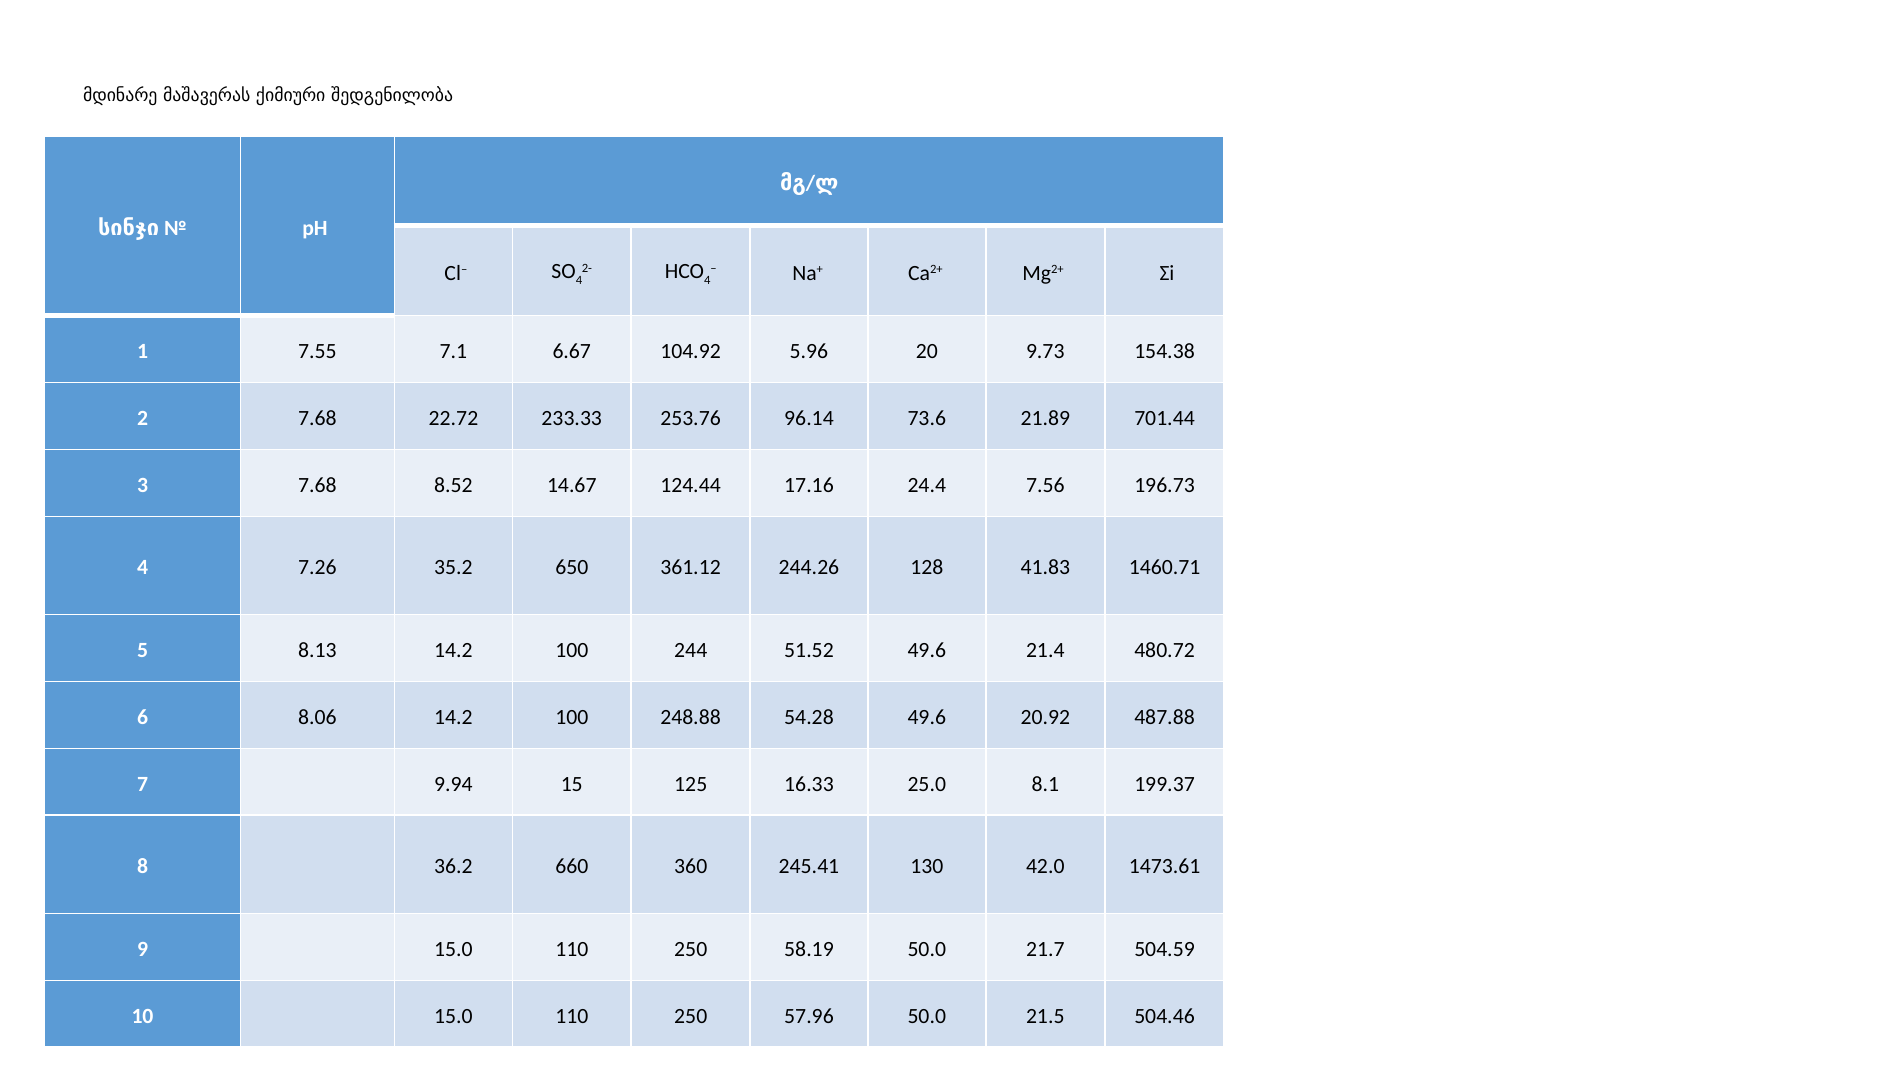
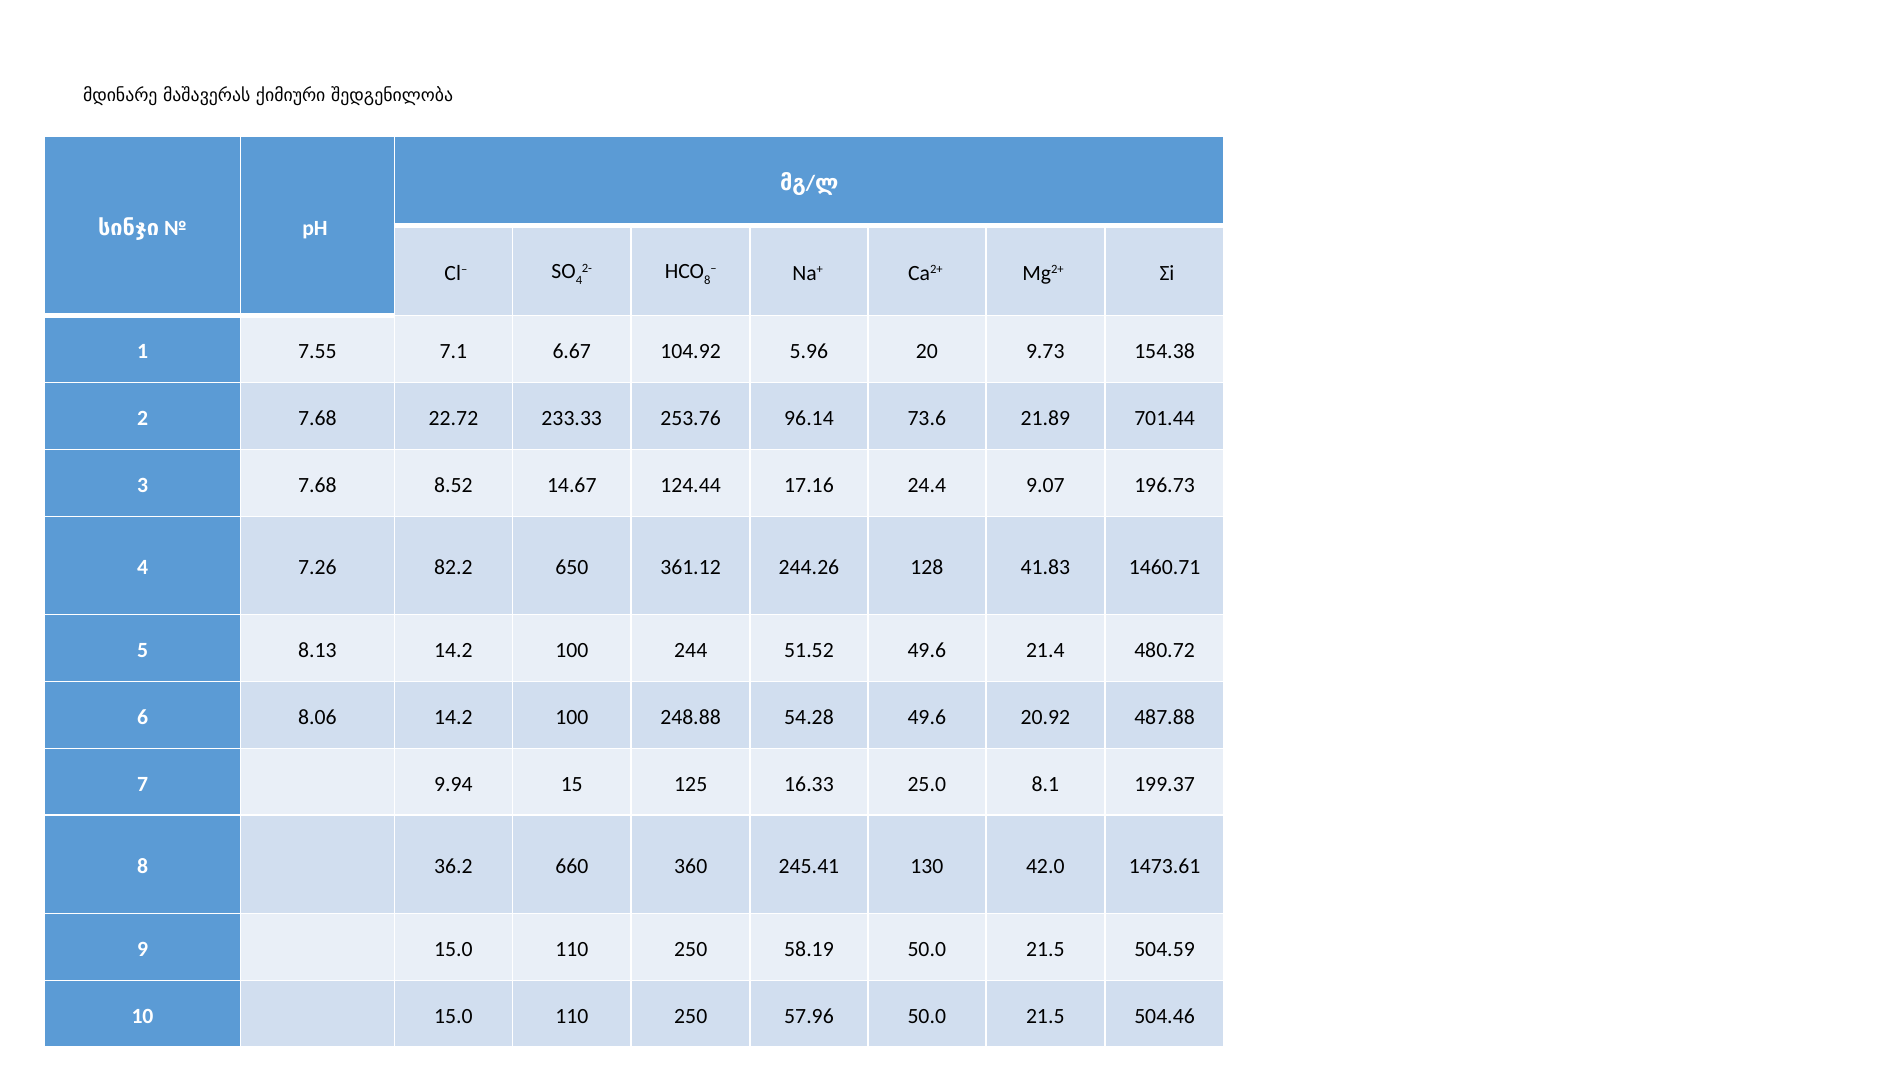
4: 4 -> 8 (707, 280)
7.56: 7.56 -> 9.07 (1045, 485)
35.2: 35.2 -> 82.2 (453, 568)
58.19 50.0 21.7: 21.7 -> 21.5 (1045, 950)
